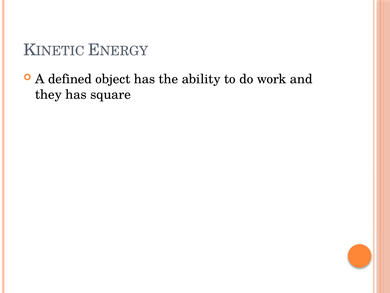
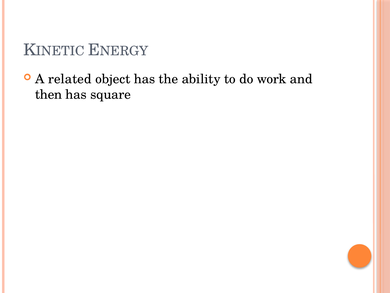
defined: defined -> related (70, 79)
they: they -> then (49, 94)
